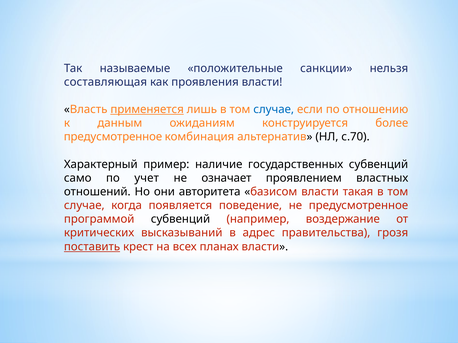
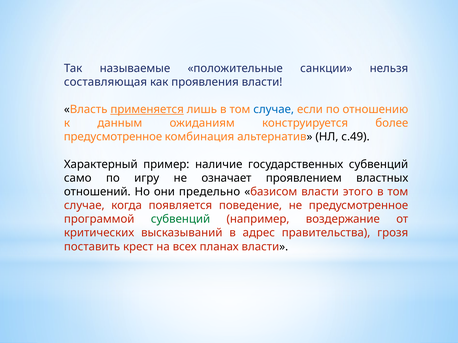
с.70: с.70 -> с.49 (356, 137)
учет: учет -> игру (147, 178)
авторитета: авторитета -> предельно (210, 192)
такая: такая -> этого (358, 192)
субвенций colour: black -> green (181, 219)
поставить underline: present -> none (92, 247)
